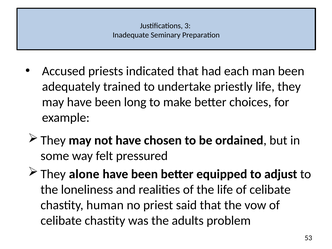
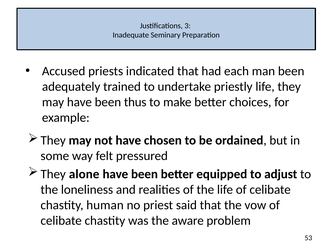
long: long -> thus (135, 102)
adults: adults -> aware (188, 221)
